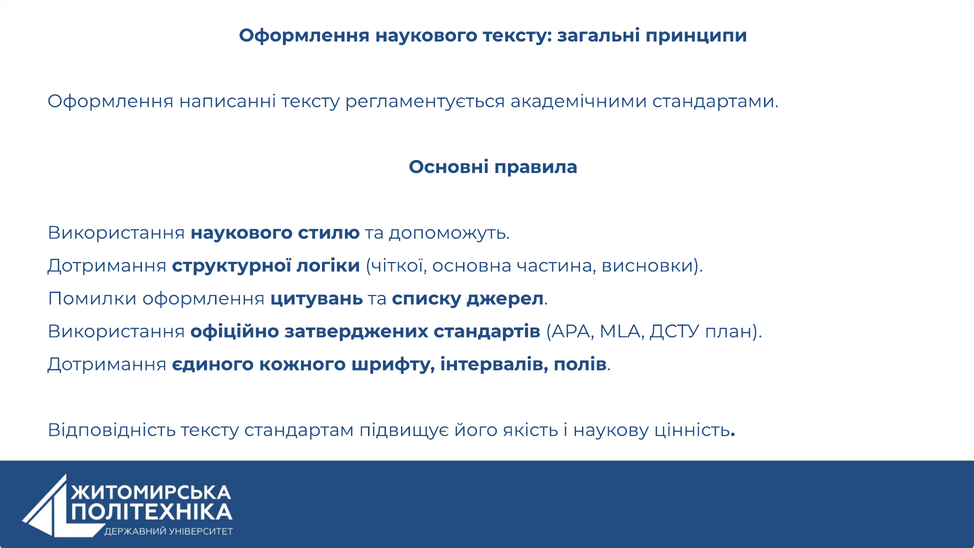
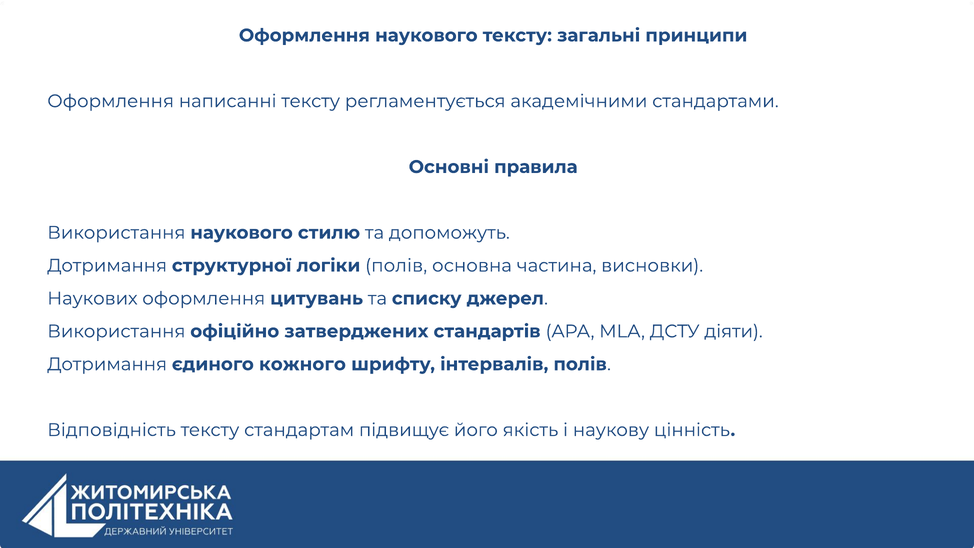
логіки чіткої: чіткої -> полів (396, 266)
Помилки: Помилки -> Наукових (92, 298)
план: план -> діяти (734, 331)
